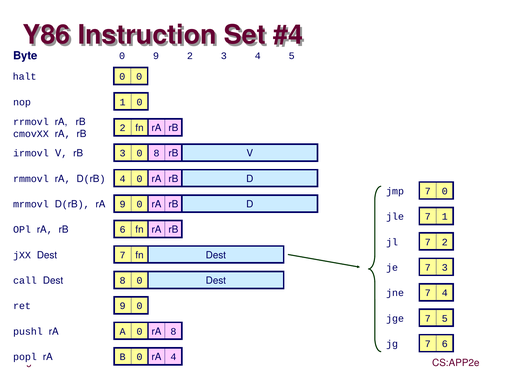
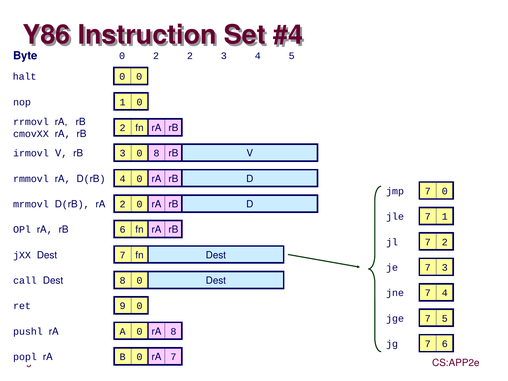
0 9: 9 -> 2 (156, 56)
rA 9: 9 -> 2 (123, 204)
rA 4: 4 -> 7 (173, 357)
